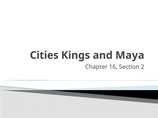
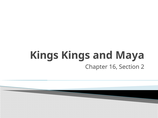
Cities: Cities -> Kings (44, 56)
